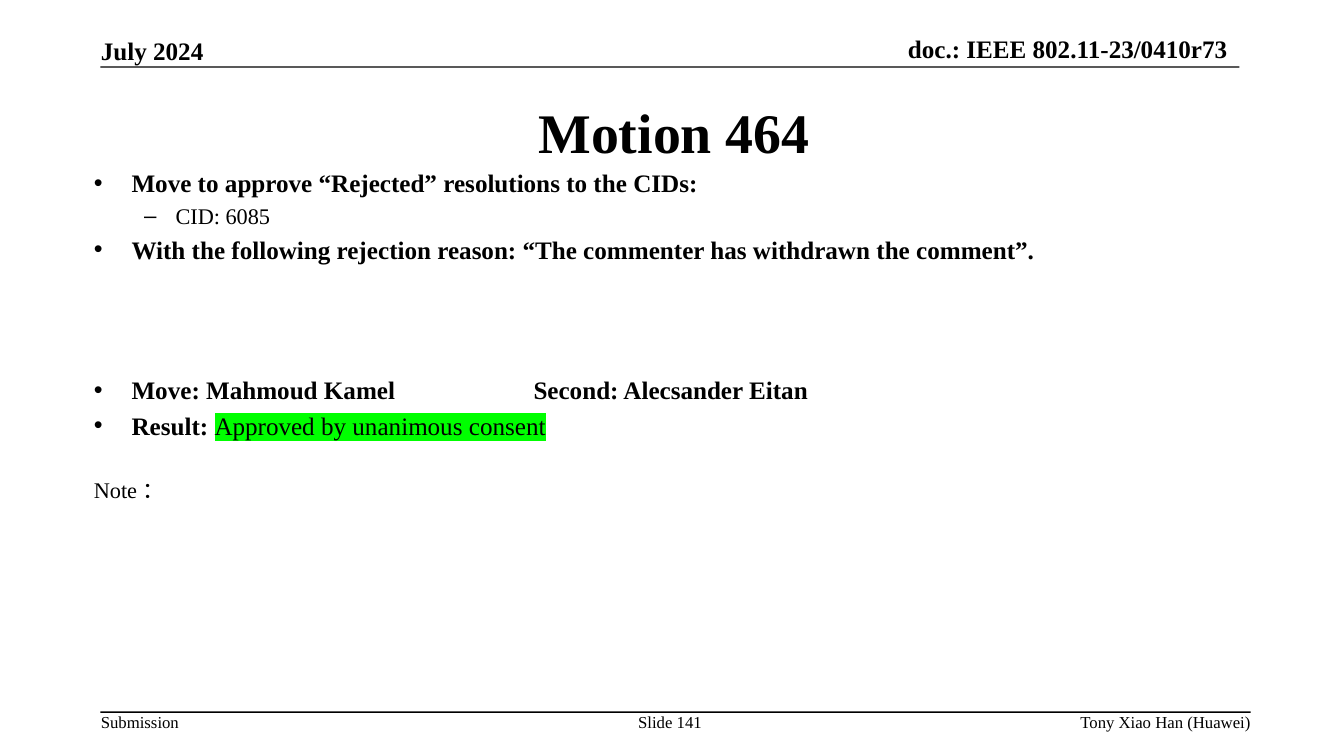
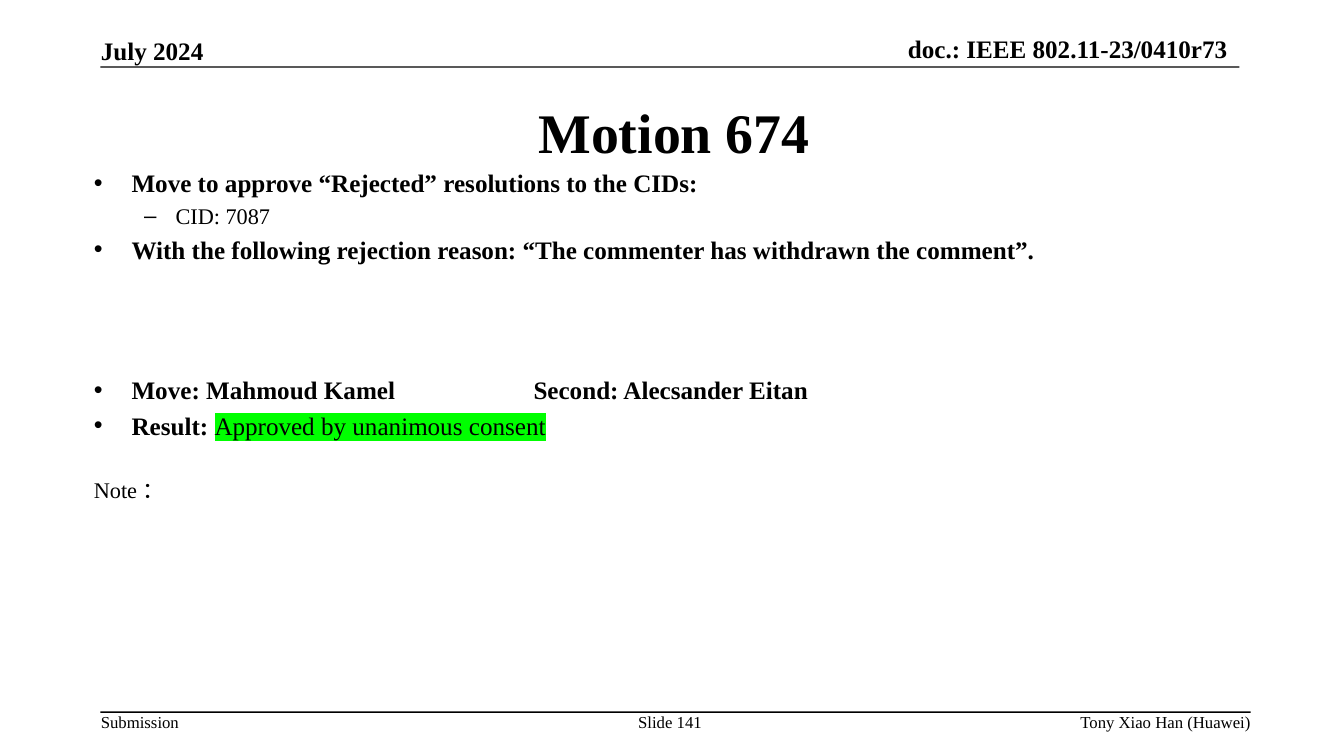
464: 464 -> 674 (768, 135)
6085: 6085 -> 7087 (248, 217)
